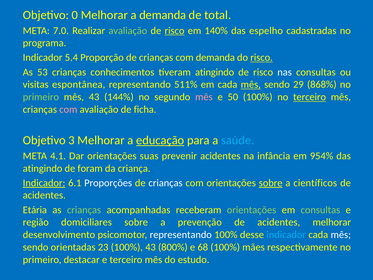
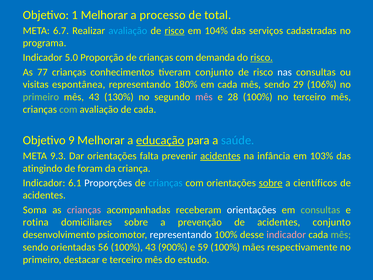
0: 0 -> 1 (75, 15)
a demanda: demanda -> processo (163, 15)
7.0: 7.0 -> 6.7 (61, 31)
avaliação colour: light green -> light blue (128, 31)
140%: 140% -> 104% (216, 31)
espelho: espelho -> serviços (266, 31)
5.4: 5.4 -> 5.0 (71, 58)
53: 53 -> 77 (42, 72)
tiveram atingindo: atingindo -> conjunto (214, 72)
511%: 511% -> 180% (186, 84)
mês underline: present -> none (251, 84)
868%: 868% -> 106% (322, 84)
144%: 144% -> 130% (119, 97)
50: 50 -> 28 (233, 97)
terceiro underline: present -> none (310, 97)
com colour: pink -> light green (68, 109)
de ficha: ficha -> cada (145, 109)
3: 3 -> 9 (72, 140)
4.1: 4.1 -> 9.3 (58, 156)
suas: suas -> falta (149, 156)
acidentes underline: none -> present (220, 156)
954%: 954% -> 103% (322, 156)
Indicador underline: present -> none (44, 183)
crianças colour: white -> light blue (166, 183)
Etária: Etária -> Soma (35, 210)
crianças colour: light green -> pink (84, 210)
orientações colour: light green -> white (252, 210)
região: região -> rotina (36, 222)
acidentes melhorar: melhorar -> conjunto (332, 222)
indicador colour: light blue -> pink (286, 235)
mês colour: white -> light green (341, 235)
23: 23 -> 56 (103, 247)
800%: 800% -> 900% (173, 247)
68: 68 -> 59 (203, 247)
